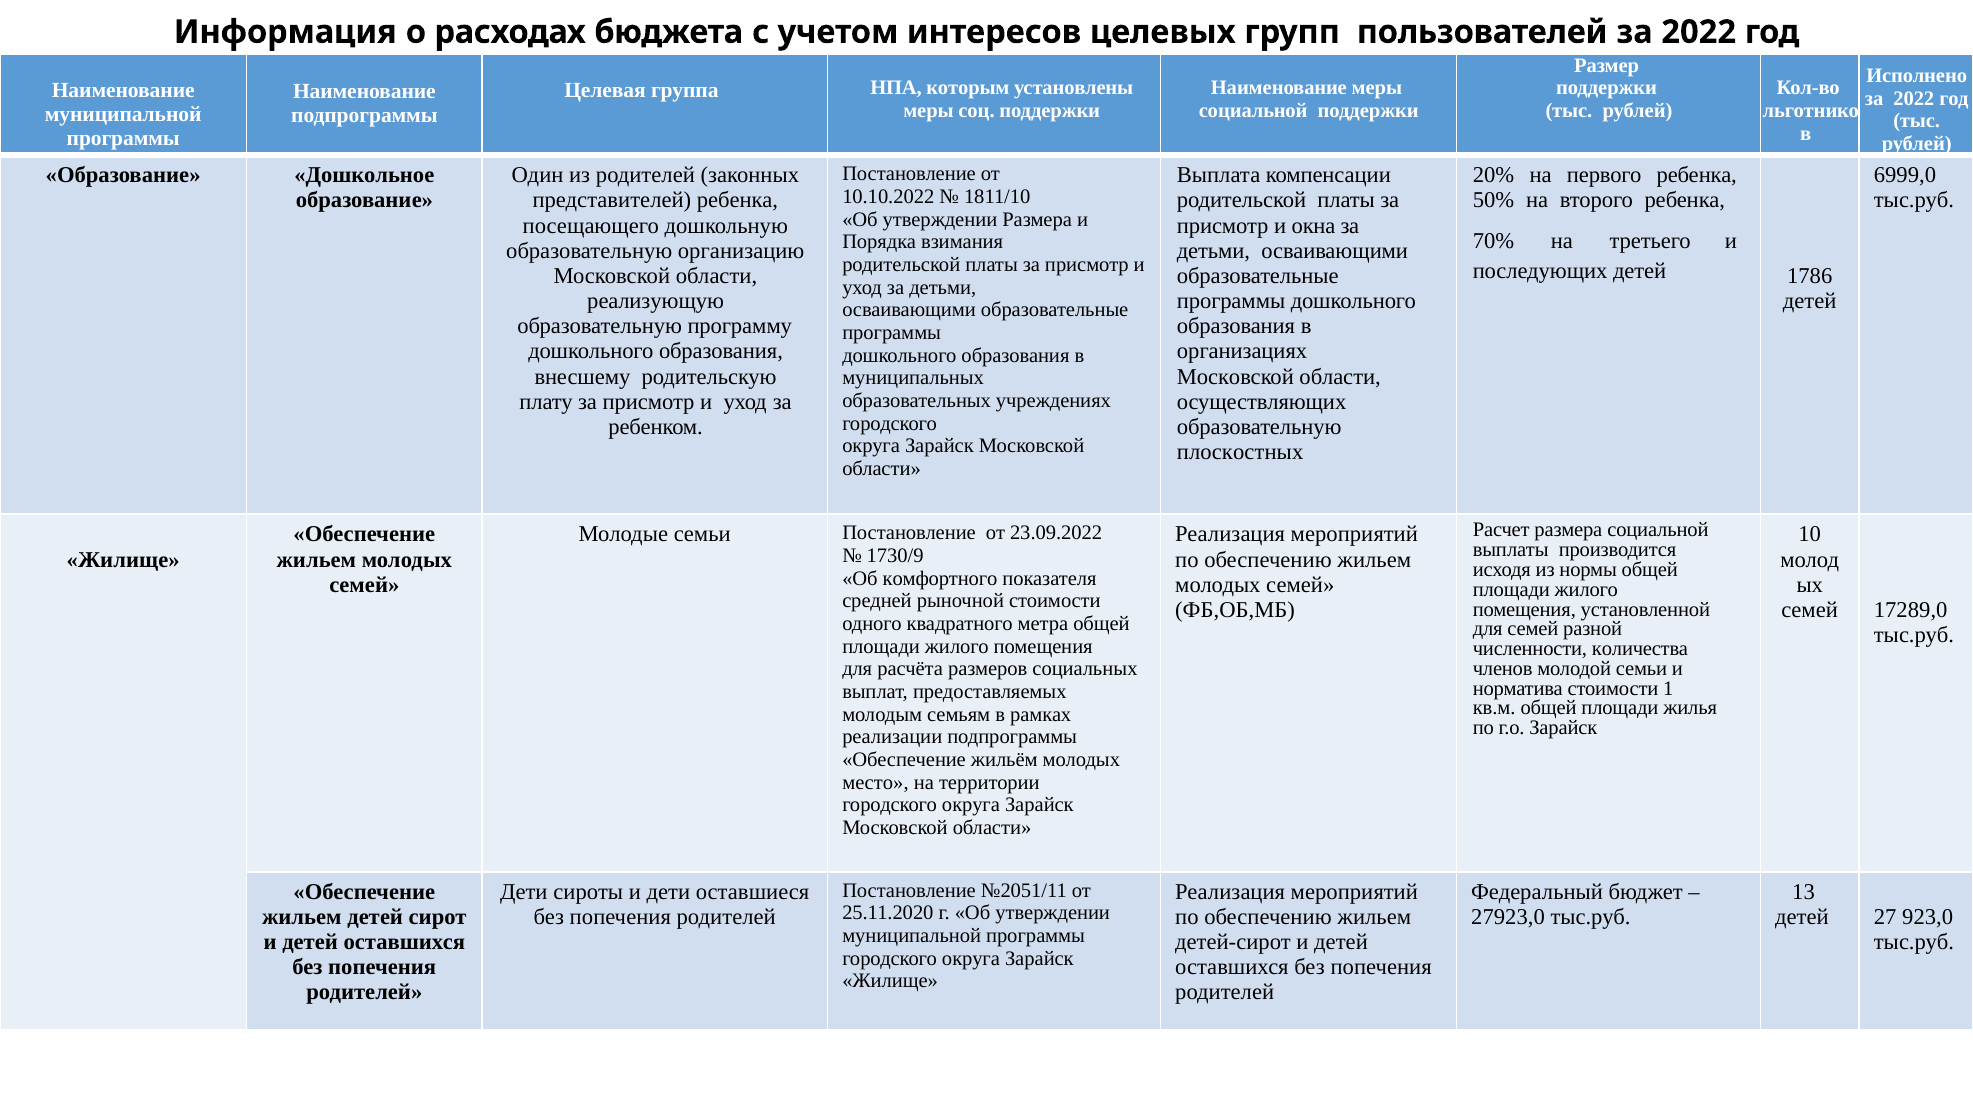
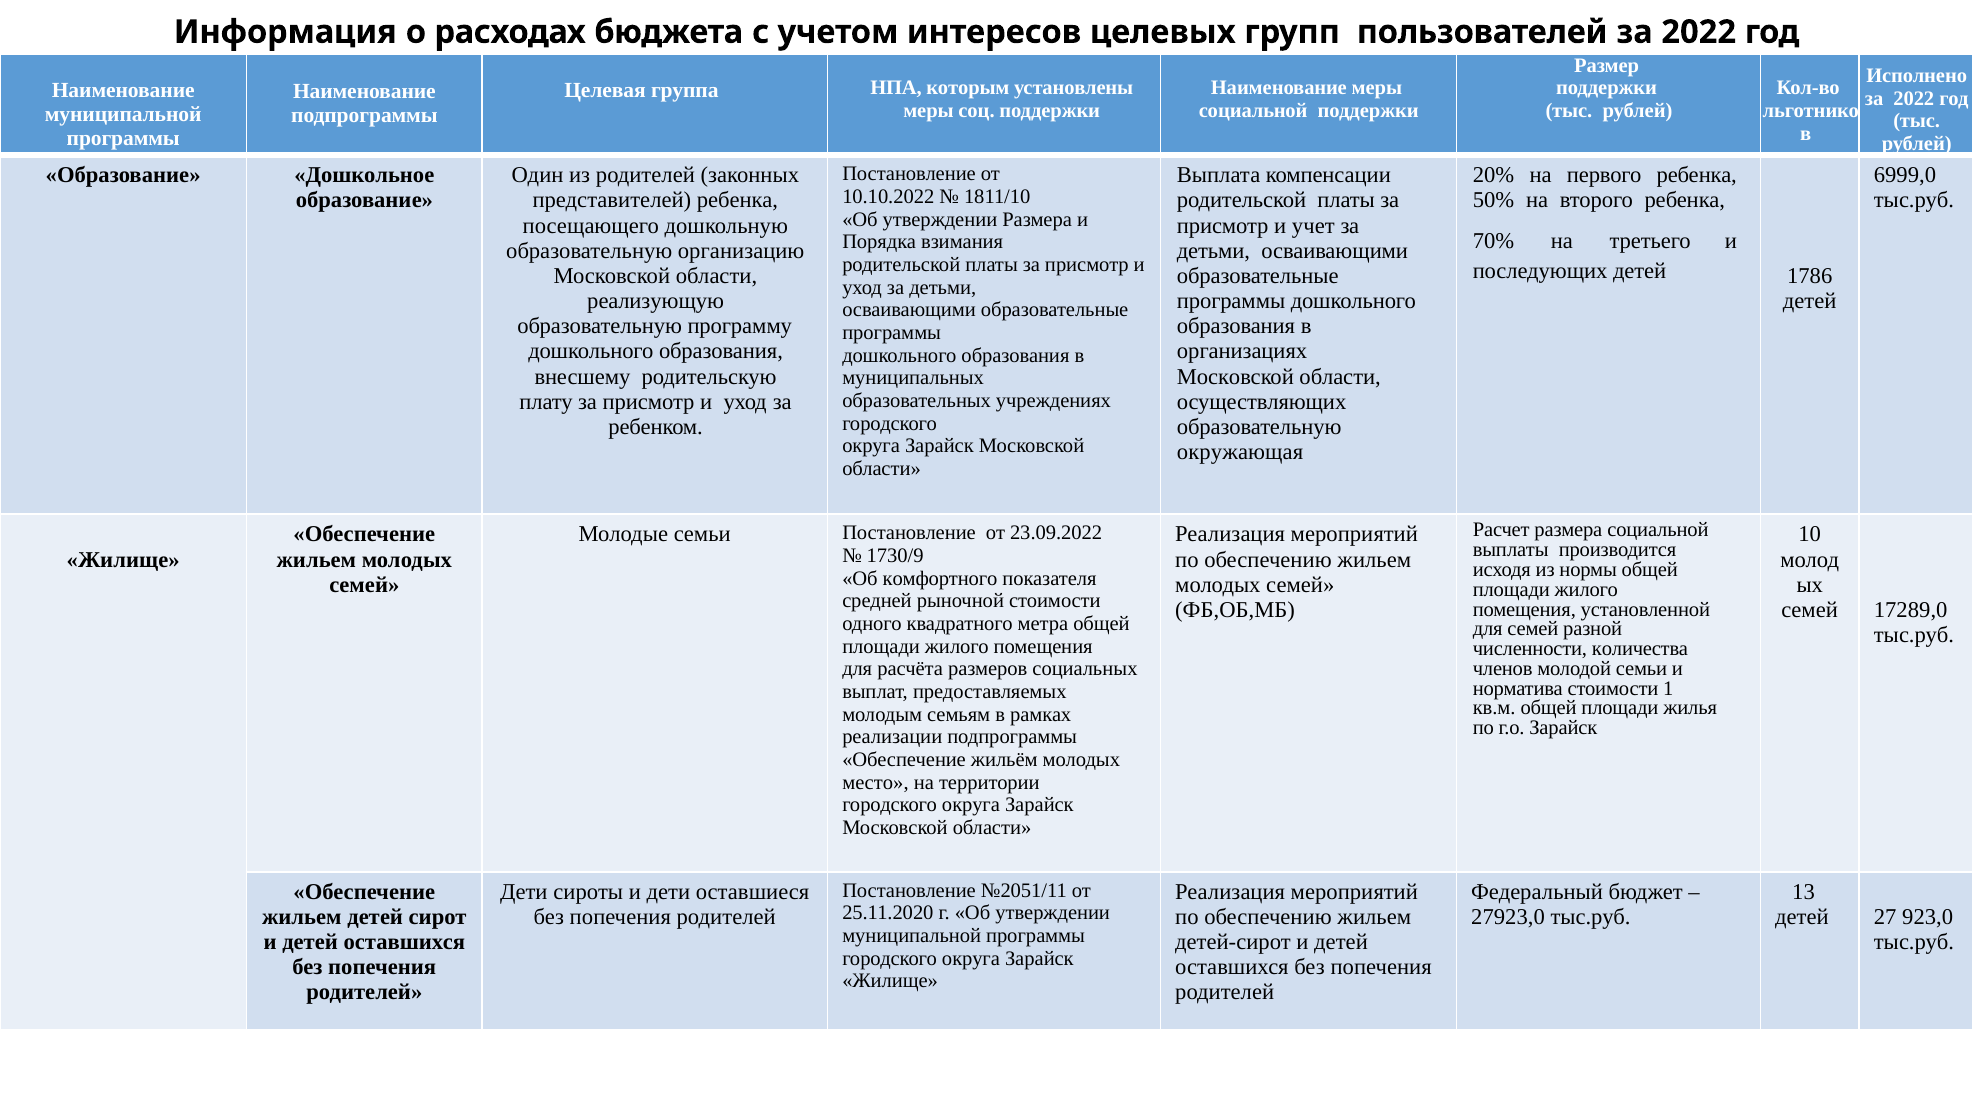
окна: окна -> учет (1313, 226)
плоскостных: плоскостных -> окружающая (1240, 452)
